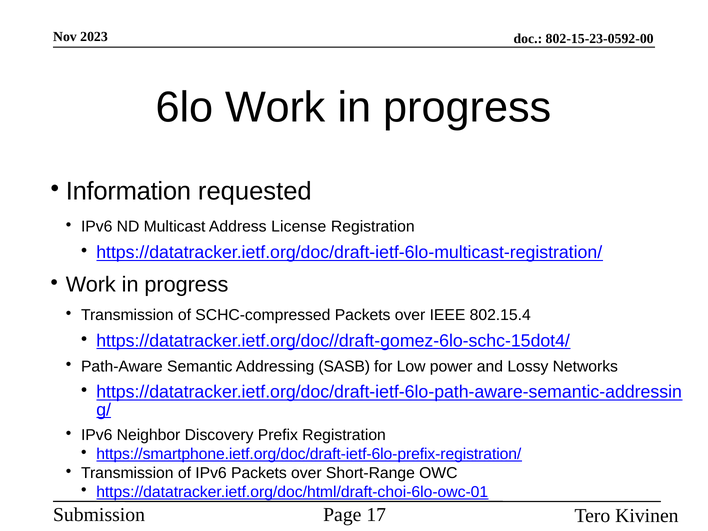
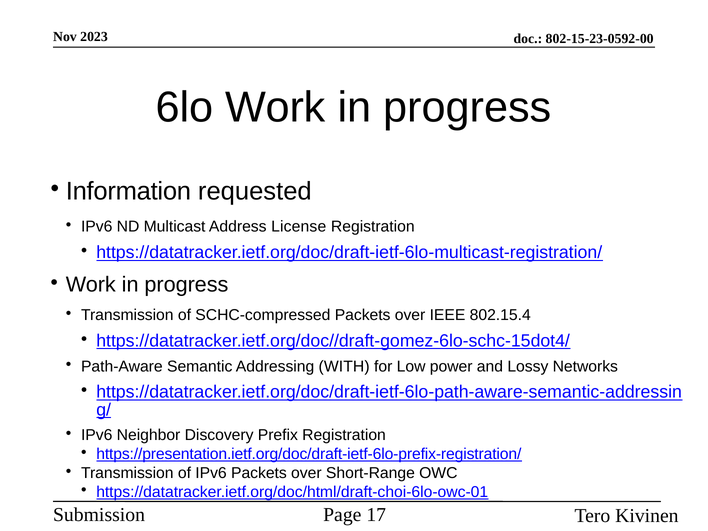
SASB: SASB -> WITH (344, 366)
https://smartphone.ietf.org/doc/draft-ietf-6lo-prefix-registration/: https://smartphone.ietf.org/doc/draft-ietf-6lo-prefix-registration/ -> https://presentation.ietf.org/doc/draft-ietf-6lo-prefix-registration/ (309, 454)
